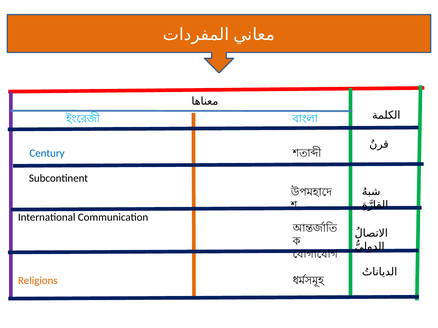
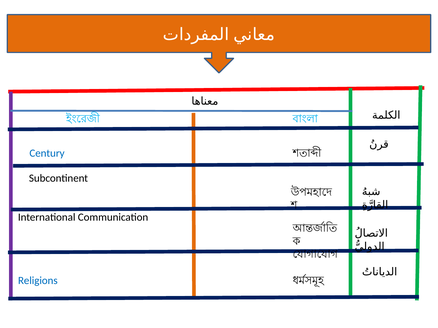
Religions colour: orange -> blue (38, 281)
